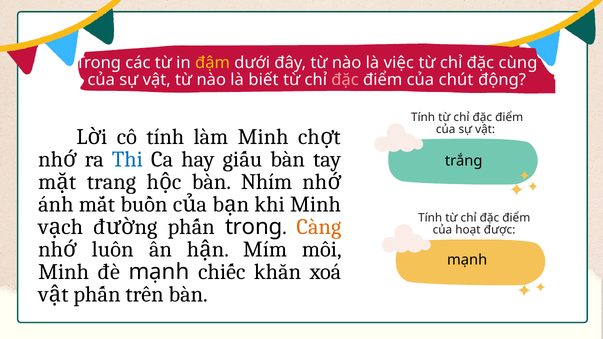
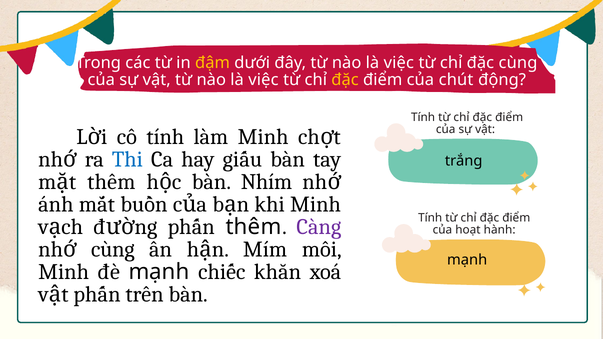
biết: biết -> việc (263, 80)
đặc colour: pink -> yellow (345, 80)
trang: trang -> thêm (111, 182)
trong: trong -> thêm (254, 227)
Càng colour: orange -> purple (319, 227)
được: được -> hành (500, 230)
luôn: luôn -> cùng (113, 249)
